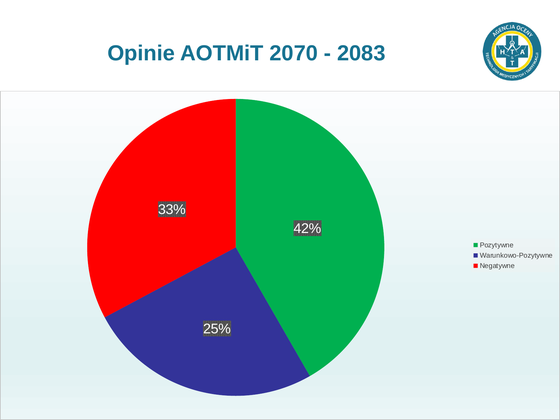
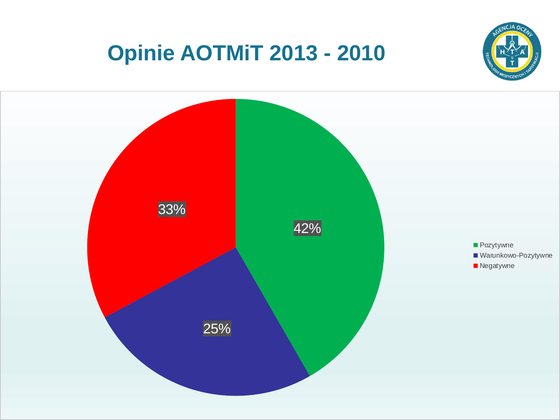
2070: 2070 -> 2013 (294, 53)
2083: 2083 -> 2010 (361, 53)
